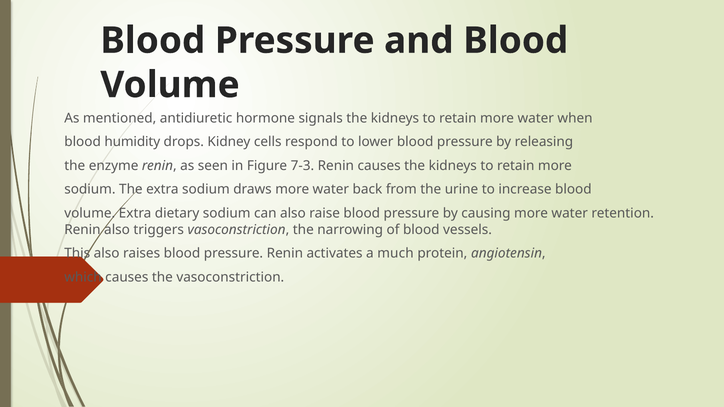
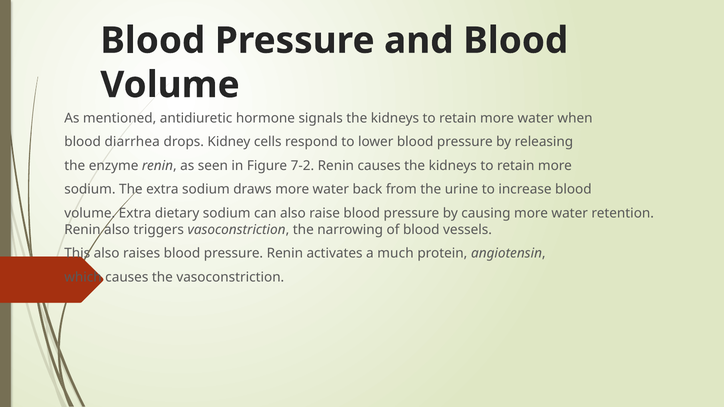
humidity: humidity -> diarrhea (132, 142)
7-3: 7-3 -> 7-2 (302, 166)
